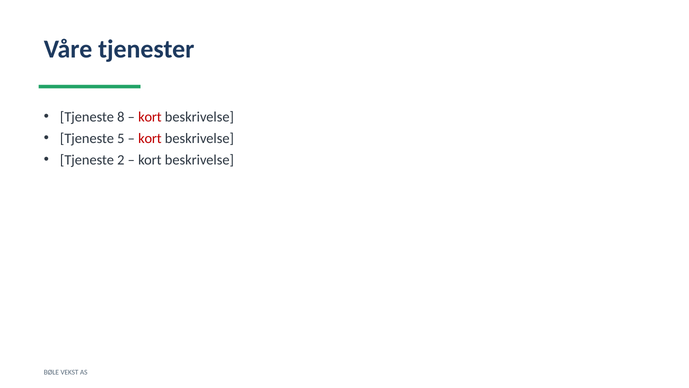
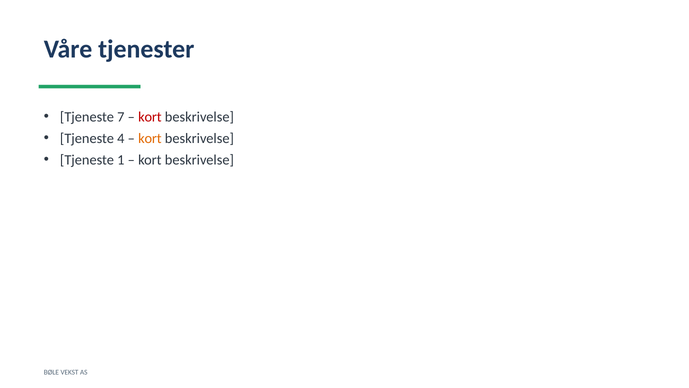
8: 8 -> 7 (121, 117)
5: 5 -> 4 (121, 138)
kort colour: red -> orange (150, 138)
2: 2 -> 1 (121, 160)
